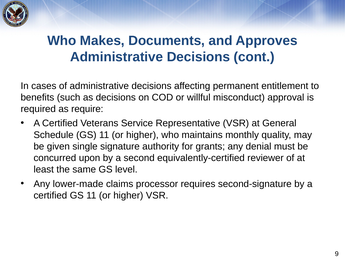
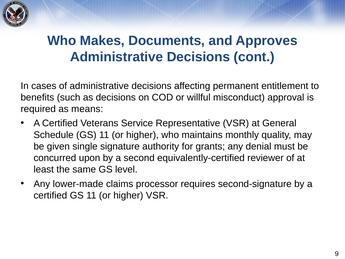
require: require -> means (87, 109)
